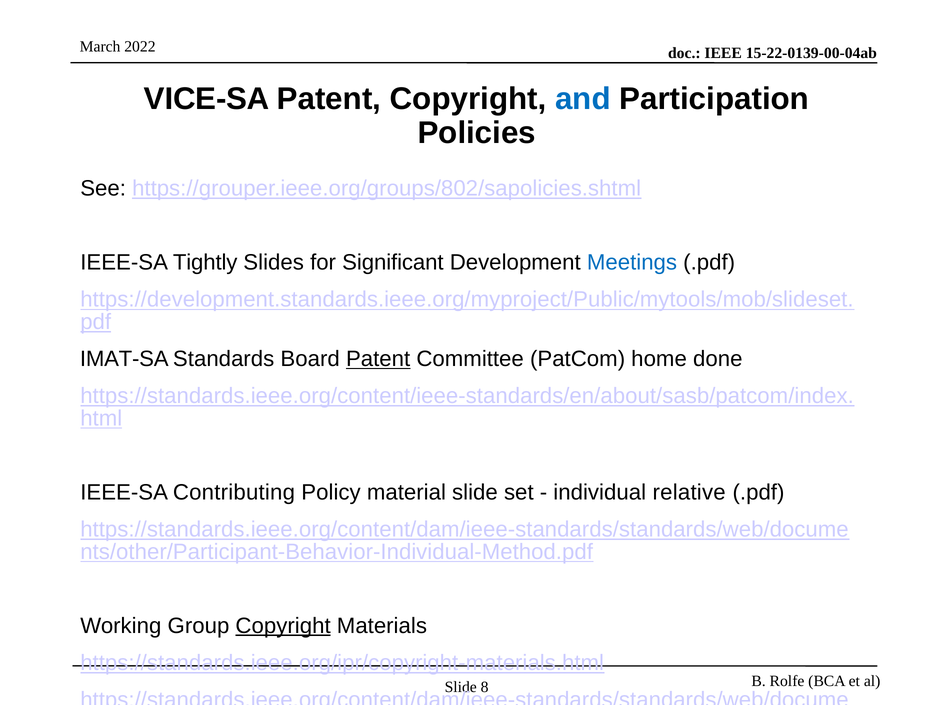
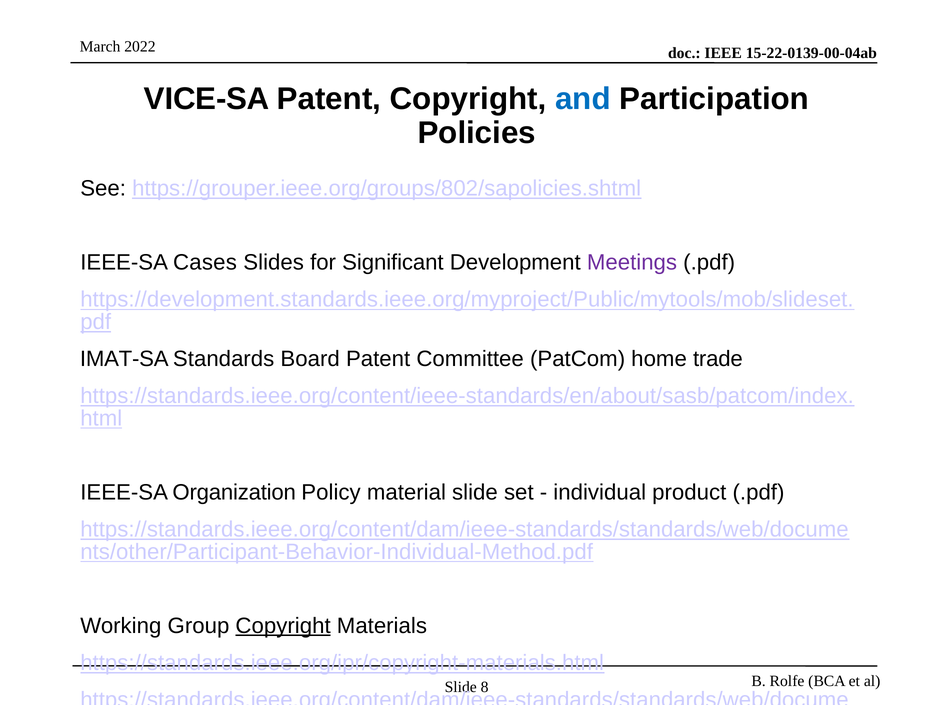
Tightly: Tightly -> Cases (205, 263)
Meetings colour: blue -> purple (632, 263)
Patent underline: present -> none (378, 359)
done: done -> trade (718, 359)
Contributing: Contributing -> Organization (234, 492)
relative: relative -> product (689, 492)
